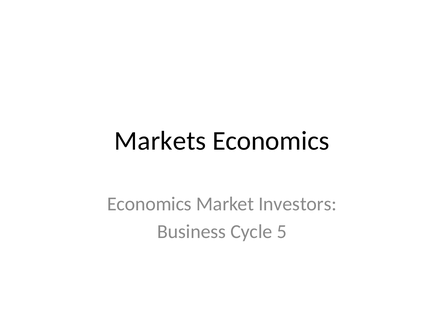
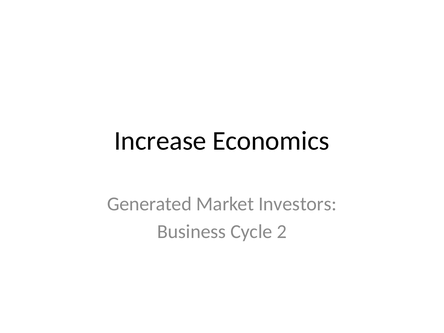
Markets: Markets -> Increase (160, 141)
Economics: Economics -> Generated (149, 204)
5: 5 -> 2 (282, 232)
